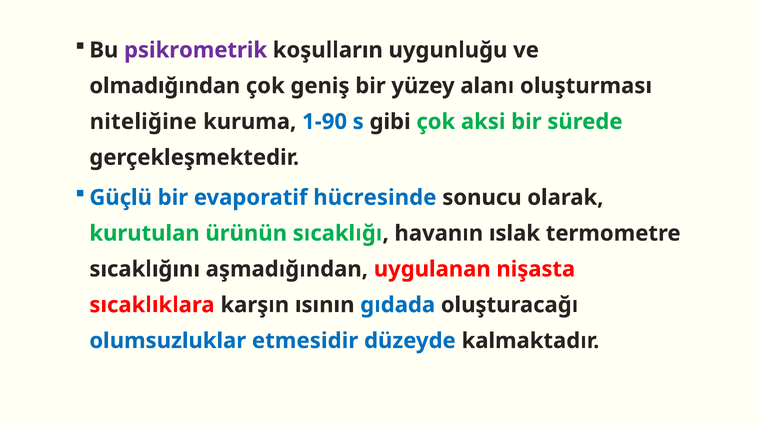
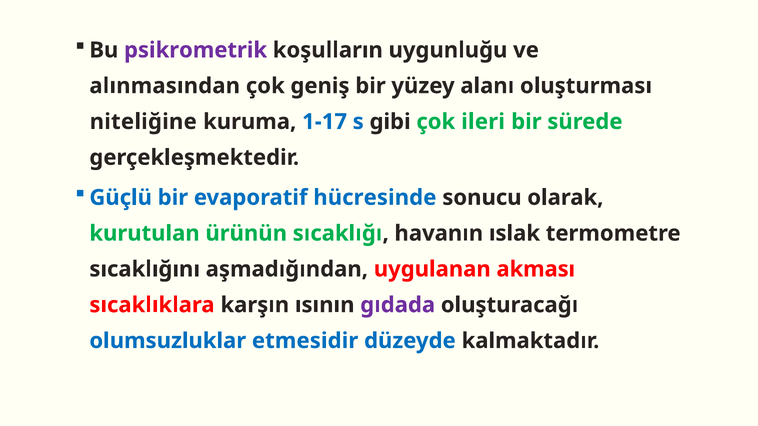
olmadığından: olmadığından -> alınmasından (165, 86)
1-90: 1-90 -> 1-17 (325, 122)
aksi: aksi -> ileri (483, 122)
nişasta: nişasta -> akması (536, 269)
gıdada colour: blue -> purple (398, 305)
